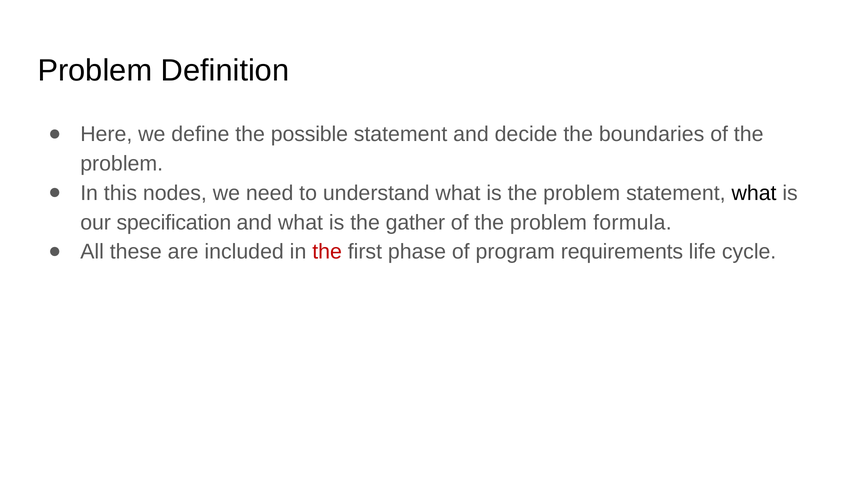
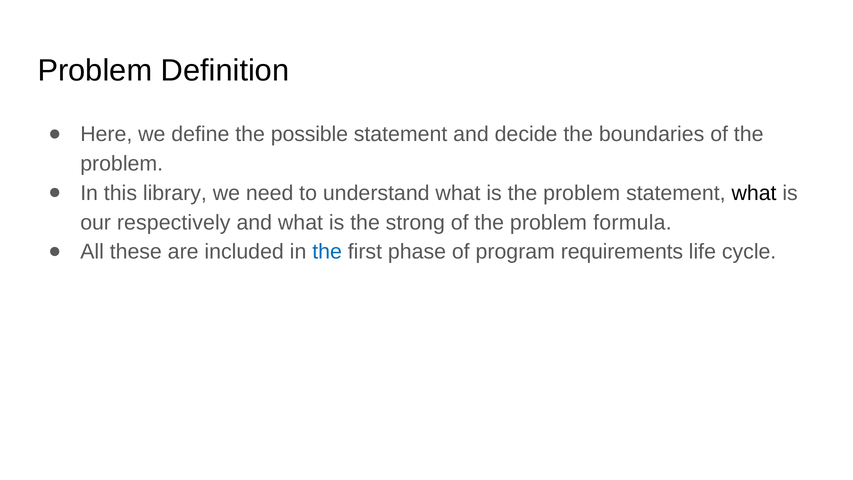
nodes: nodes -> library (175, 193)
specification: specification -> respectively (174, 222)
gather: gather -> strong (415, 222)
the colour: red -> blue (327, 252)
